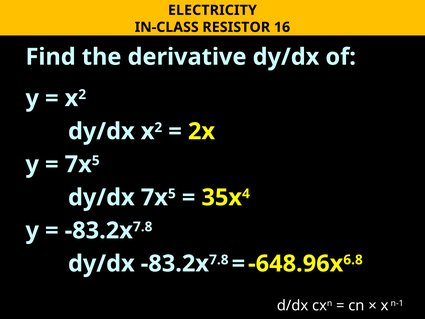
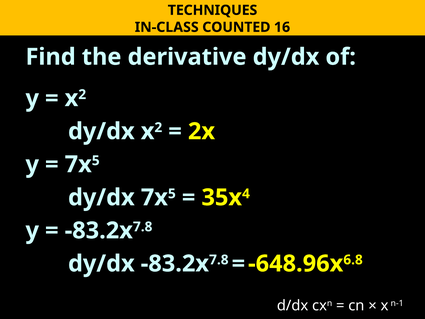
ELECTRICITY: ELECTRICITY -> TECHNIQUES (213, 10)
RESISTOR: RESISTOR -> COUNTED (236, 27)
